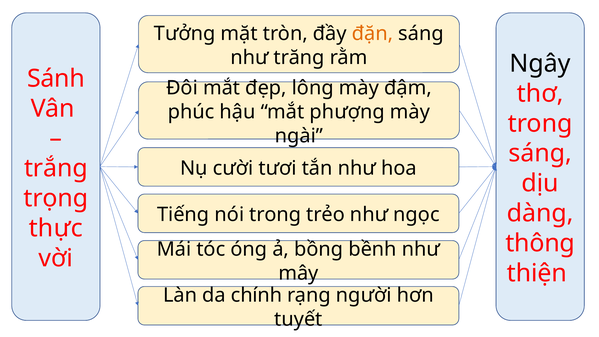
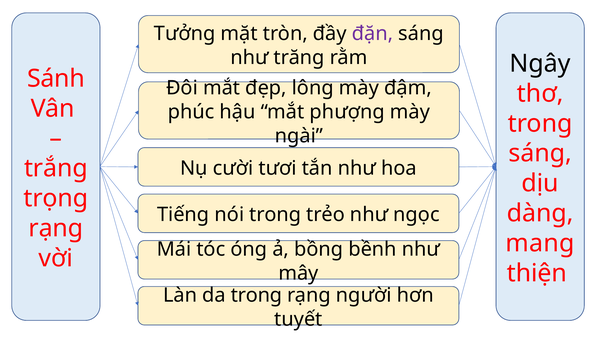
đặn colour: orange -> purple (372, 34)
thực: thực -> rạng (56, 228)
thông: thông -> mang (540, 243)
da chính: chính -> trọng (256, 295)
